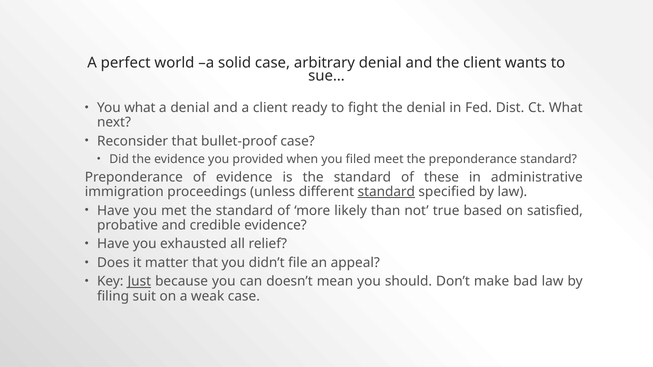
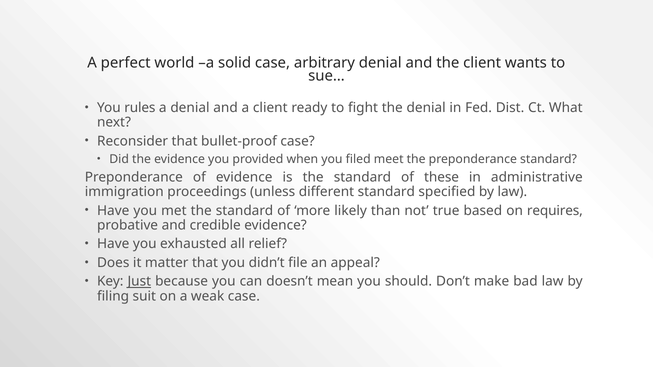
You what: what -> rules (140, 108)
standard underline: present -> none (386, 192)
satisfied: satisfied -> requires (555, 211)
